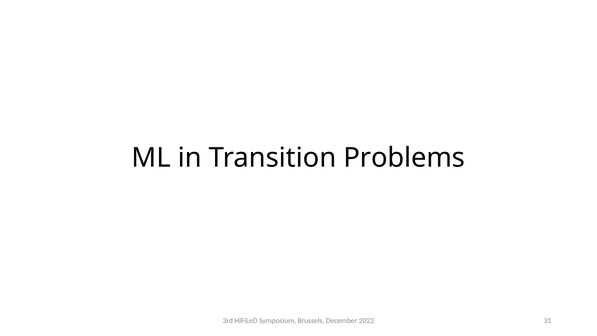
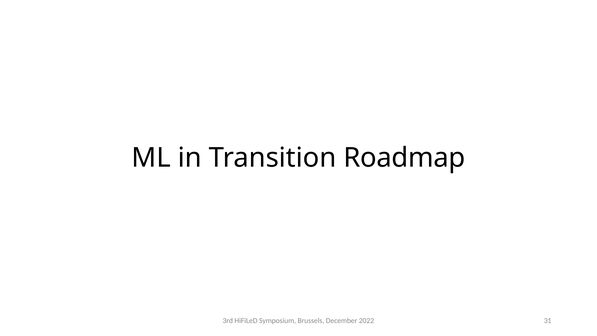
Problems: Problems -> Roadmap (404, 158)
